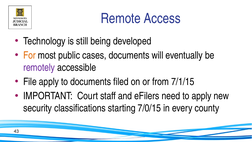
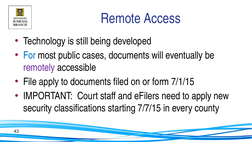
For colour: orange -> blue (29, 55)
from: from -> form (161, 82)
7/0/15: 7/0/15 -> 7/7/15 (149, 108)
